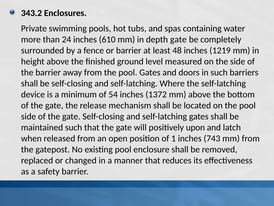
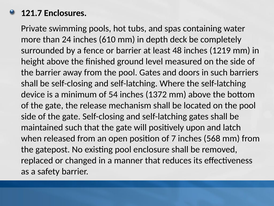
343.2: 343.2 -> 121.7 (31, 13)
depth gate: gate -> deck (179, 39)
1: 1 -> 7 (174, 138)
743: 743 -> 568 (212, 138)
